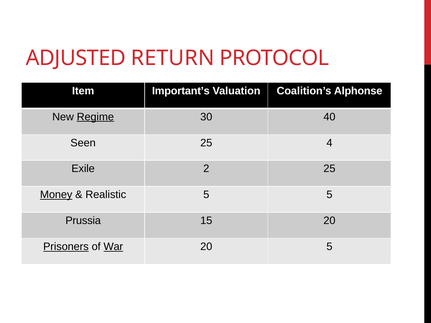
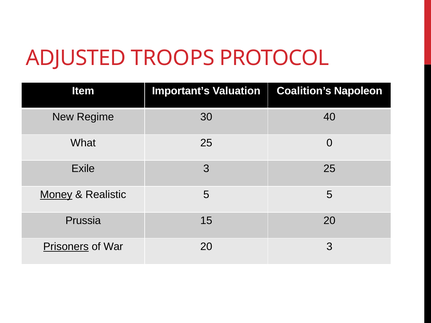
RETURN: RETURN -> TROOPS (173, 58)
Alphonse: Alphonse -> Napoleon (358, 91)
Regime underline: present -> none (95, 117)
Seen: Seen -> What (83, 143)
4: 4 -> 0 (329, 143)
Exile 2: 2 -> 3 (206, 169)
War underline: present -> none (113, 247)
20 5: 5 -> 3 (329, 247)
